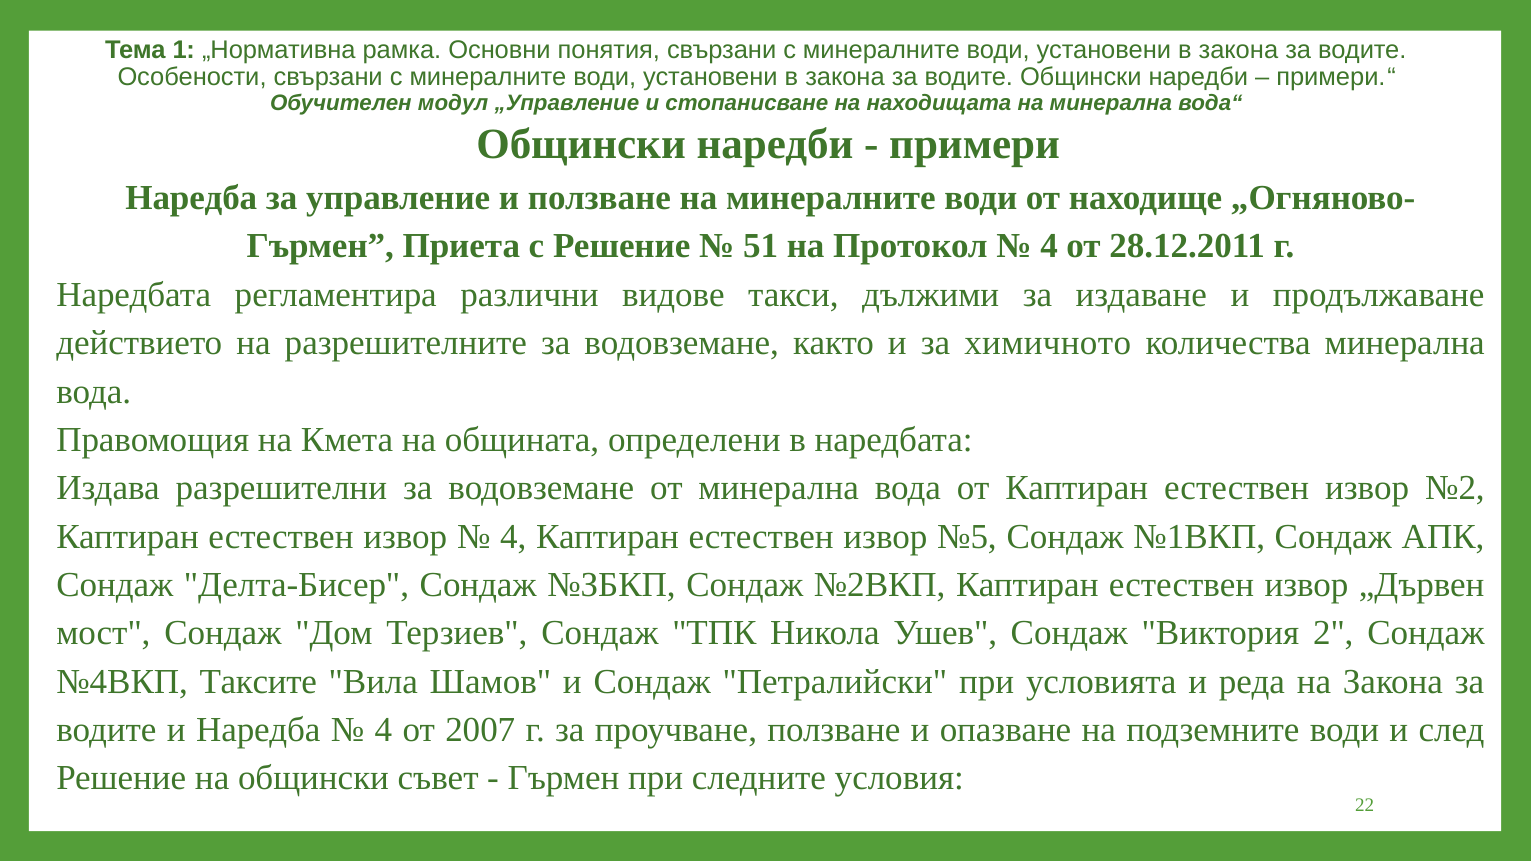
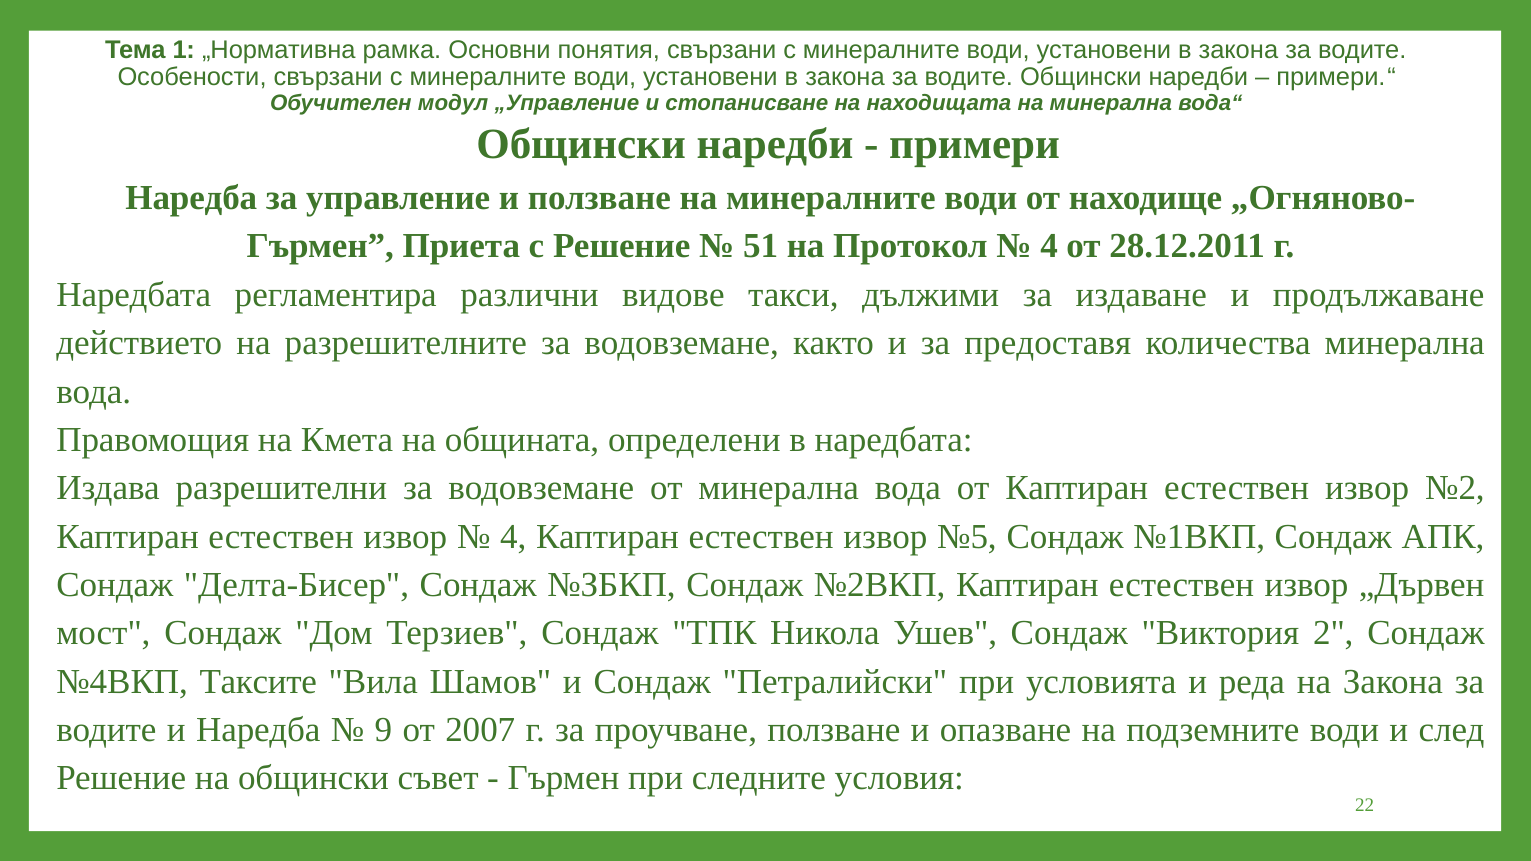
химичното: химичното -> предоставя (1048, 343)
4: 4 -> 9 (383, 730)
